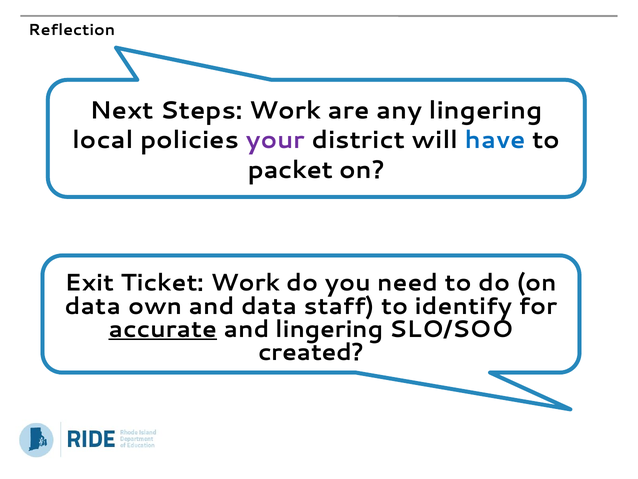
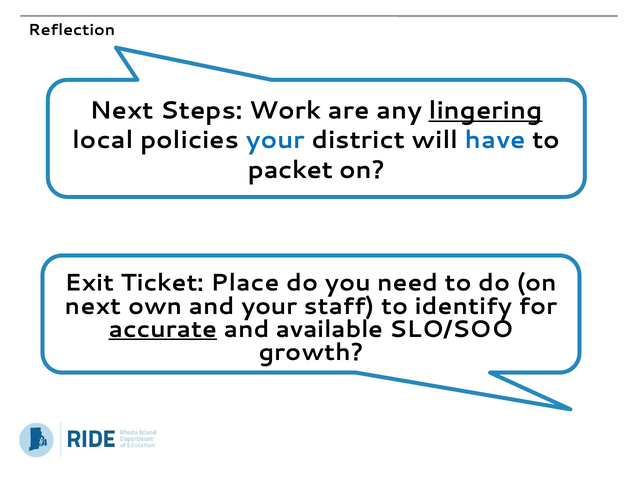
lingering underline: none -> present (486, 110)
your colour: purple -> blue (275, 140)
Ticket Work: Work -> Place (245, 283)
data: data -> next (93, 306)
and data: data -> your (269, 306)
and lingering: lingering -> available (329, 329)
created: created -> growth (311, 352)
